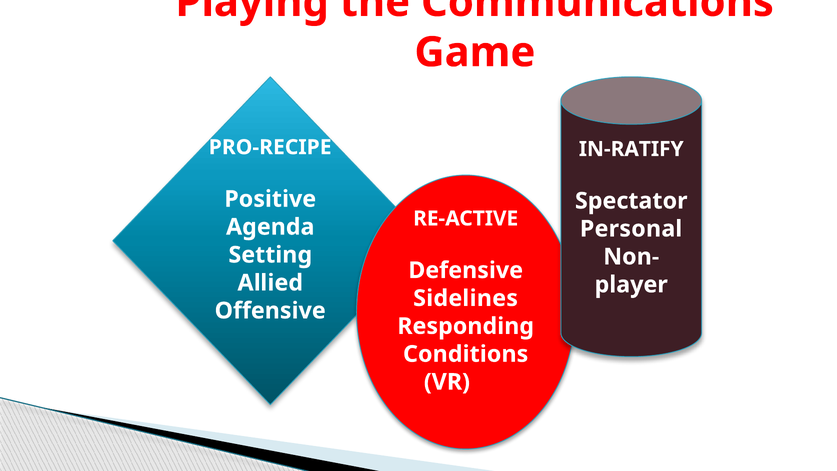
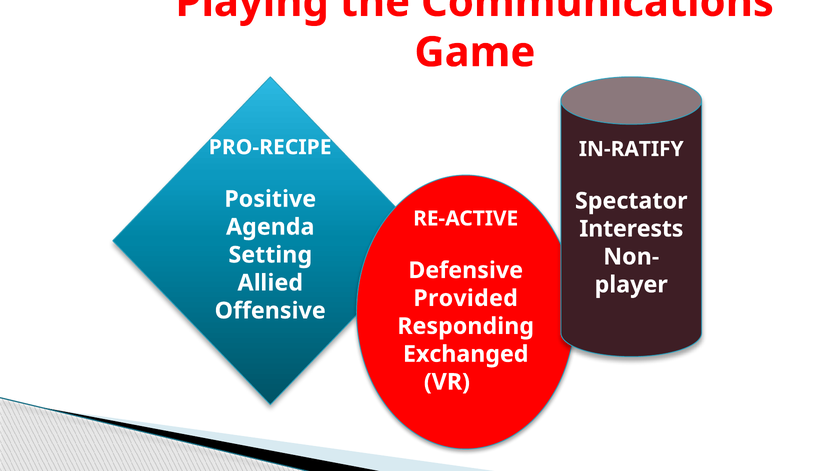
Personal: Personal -> Interests (631, 229)
Sidelines: Sidelines -> Provided (466, 298)
Conditions: Conditions -> Exchanged (466, 354)
